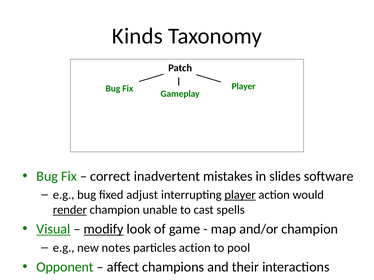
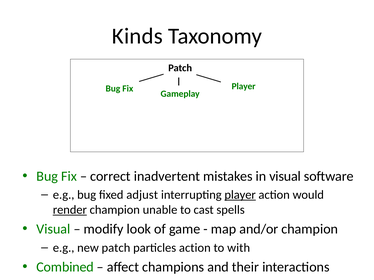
in slides: slides -> visual (285, 176)
Visual underline: present -> none (53, 229)
modify underline: present -> none (104, 229)
new notes: notes -> patch (116, 248)
pool: pool -> with (239, 248)
Opponent: Opponent -> Combined (65, 268)
